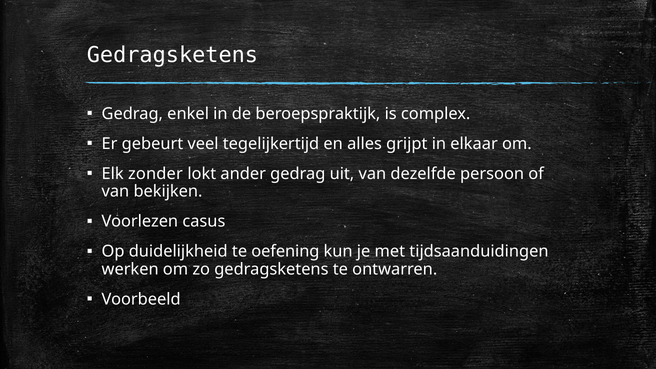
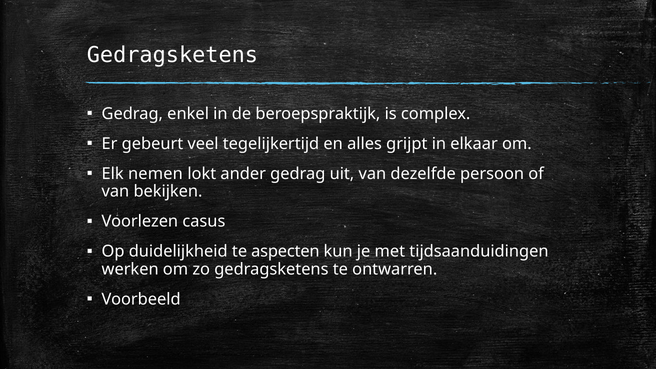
zonder: zonder -> nemen (155, 174)
oefening: oefening -> aspecten (285, 252)
